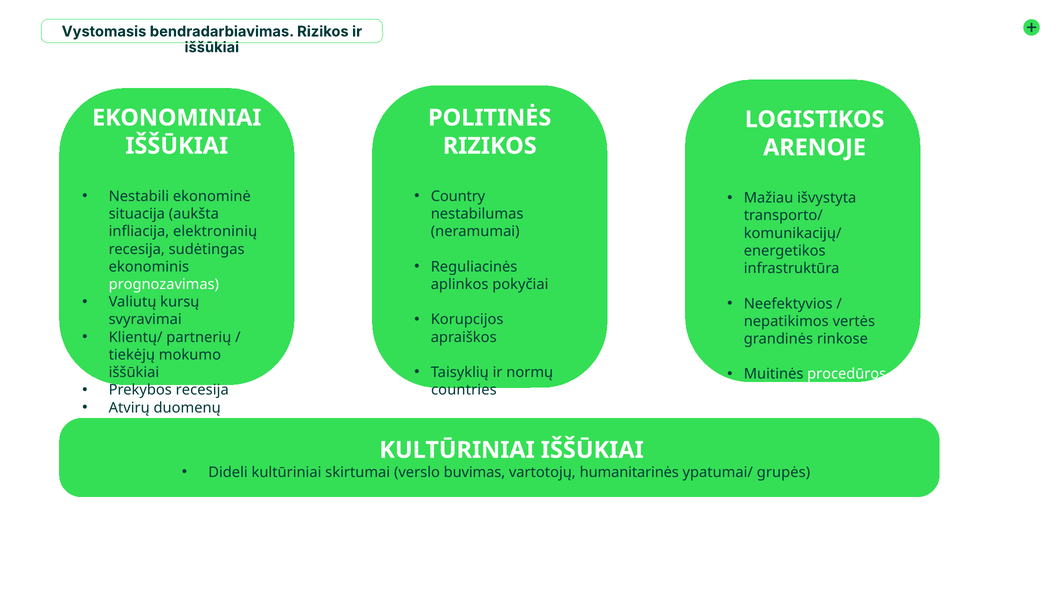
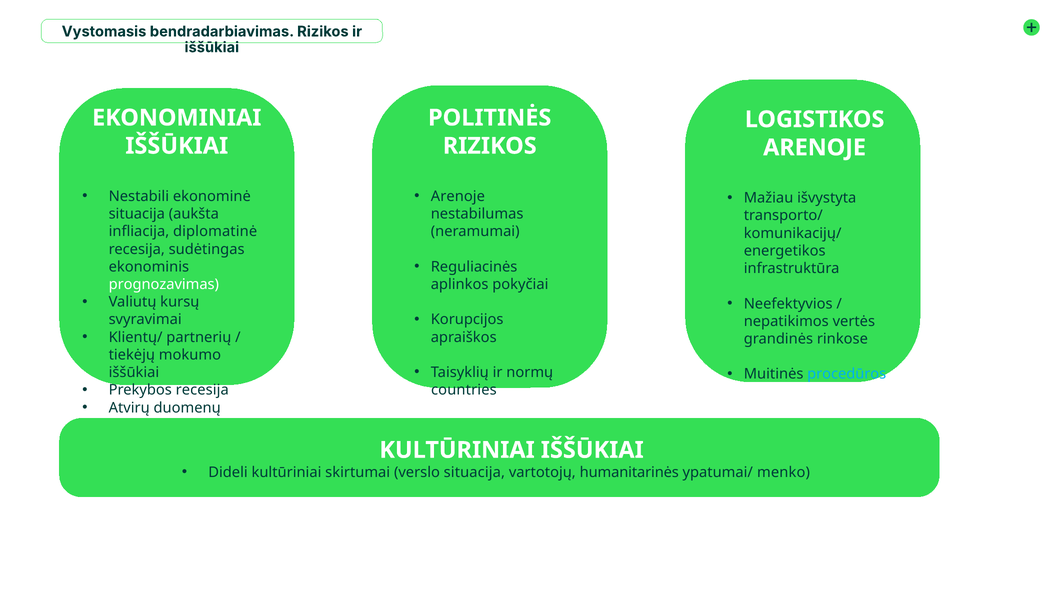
Country: Country -> Arenoje (458, 196)
elektroninių: elektroninių -> diplomatinė (215, 232)
procedūros colour: white -> light blue (847, 374)
verslo buvimas: buvimas -> situacija (474, 472)
grupės: grupės -> menko (784, 472)
